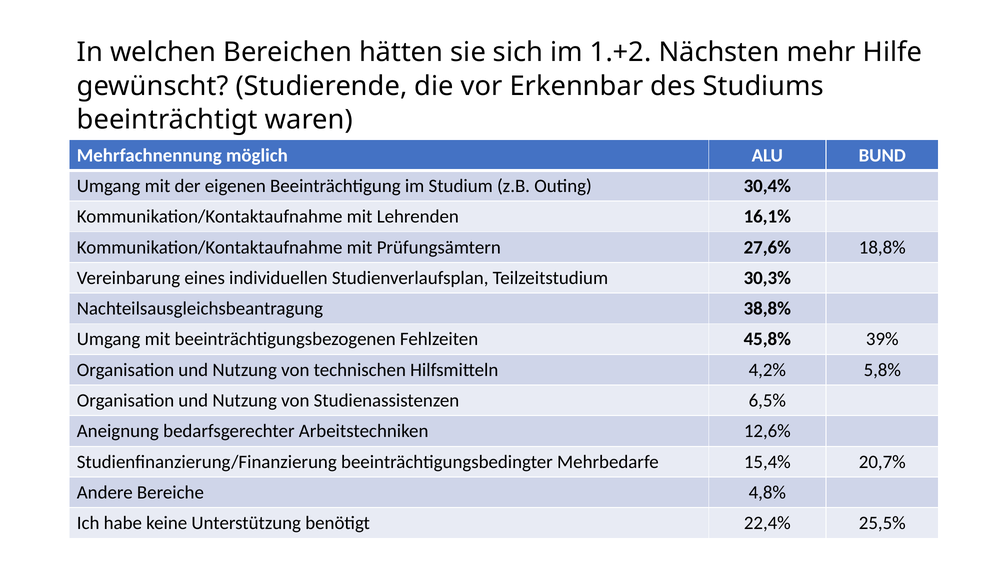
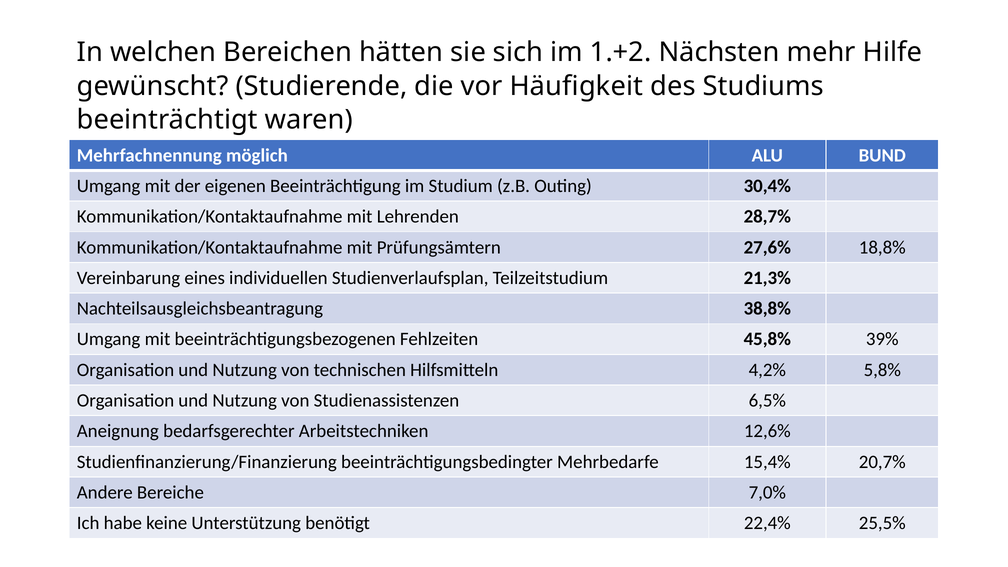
Erkennbar: Erkennbar -> Häufigkeit (576, 86)
16,1%: 16,1% -> 28,7% (767, 217)
30,3%: 30,3% -> 21,3% (767, 278)
4,8%: 4,8% -> 7,0% (767, 493)
